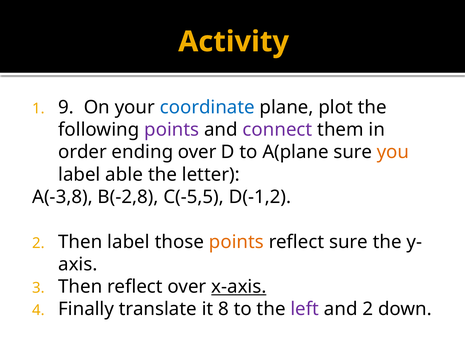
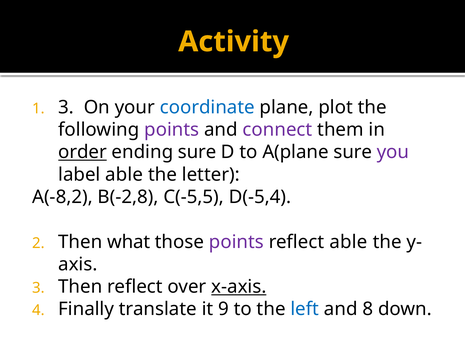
1 9: 9 -> 3 (66, 107)
order underline: none -> present (83, 152)
ending over: over -> sure (197, 152)
you colour: orange -> purple (393, 152)
A(-3,8: A(-3,8 -> A(-8,2 (62, 197)
D(-1,2: D(-1,2 -> D(-5,4 (260, 197)
Then label: label -> what (129, 242)
points colour: orange -> purple (236, 242)
reflect sure: sure -> able (348, 242)
8: 8 -> 9 (223, 310)
left colour: purple -> blue (305, 310)
and 2: 2 -> 8 (368, 310)
